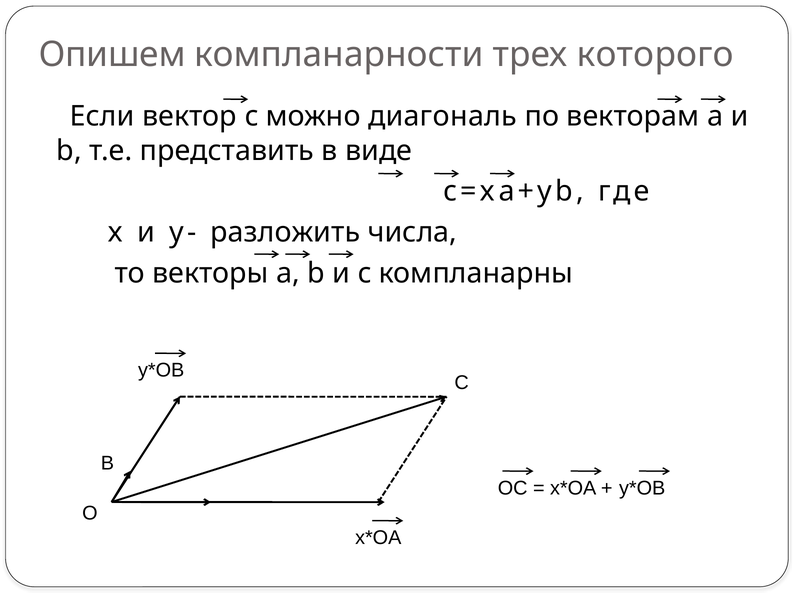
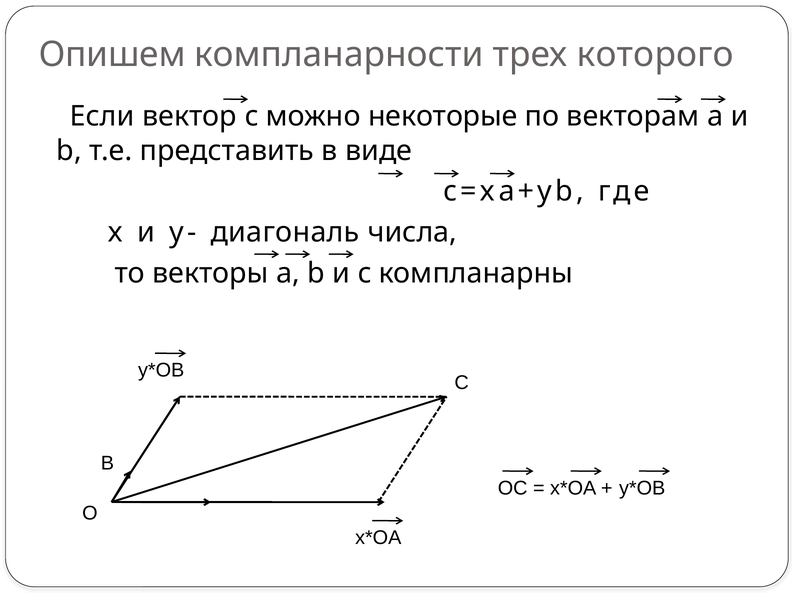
диагональ: диагональ -> некоторые (443, 116)
разложить: разложить -> диагональ (285, 232)
